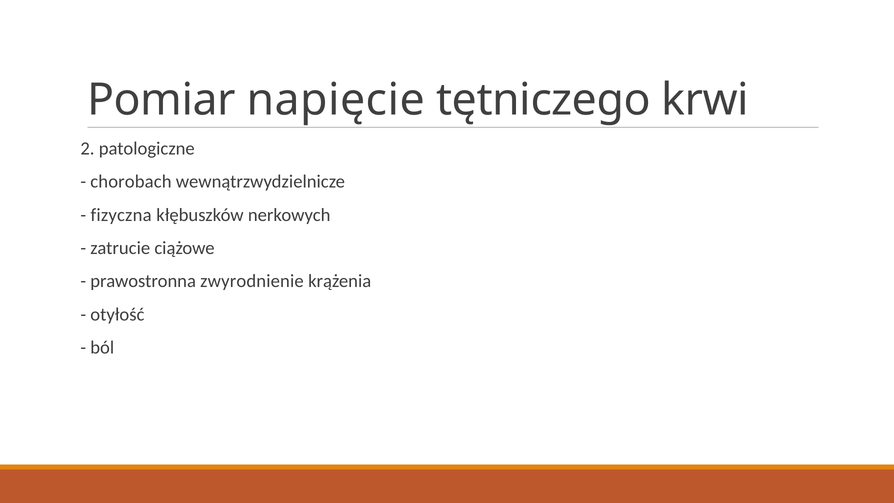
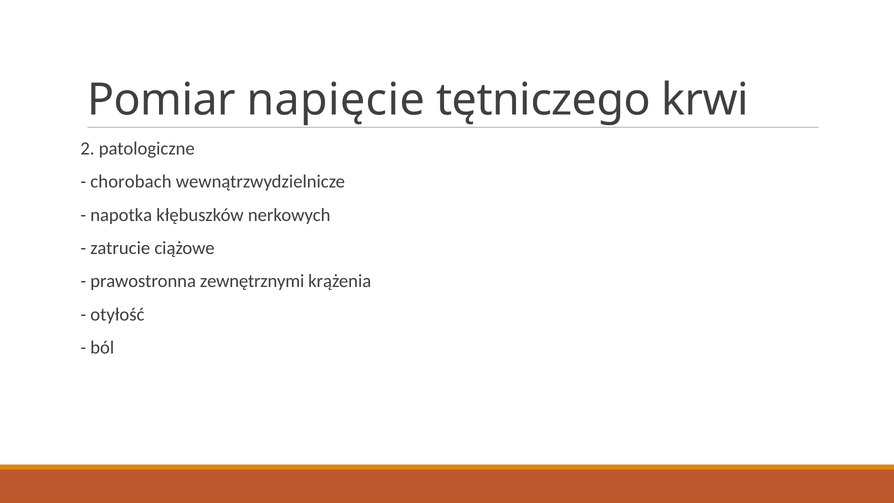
fizyczna: fizyczna -> napotka (121, 215)
zwyrodnienie: zwyrodnienie -> zewnętrznymi (252, 281)
